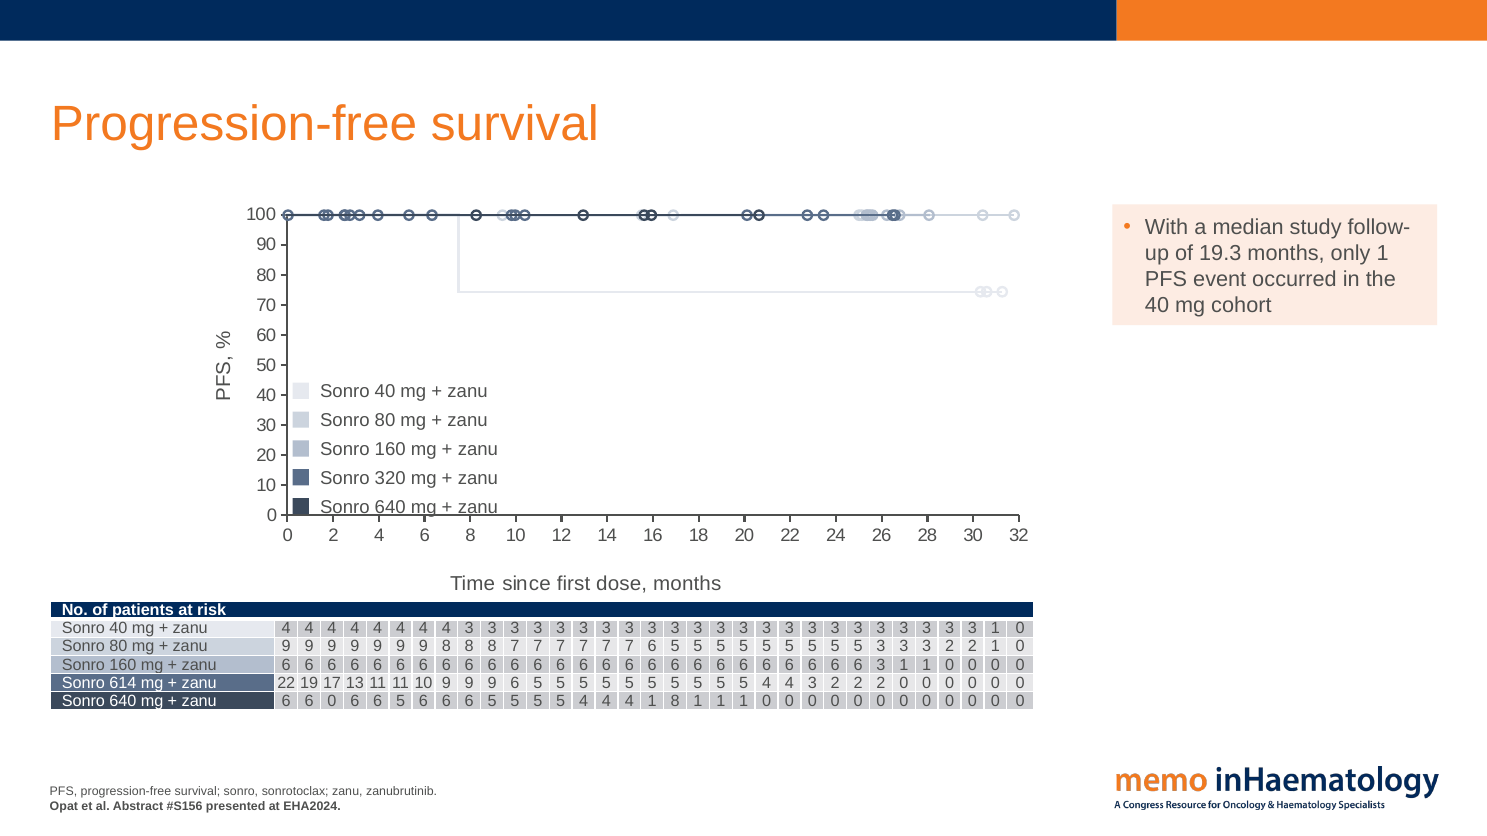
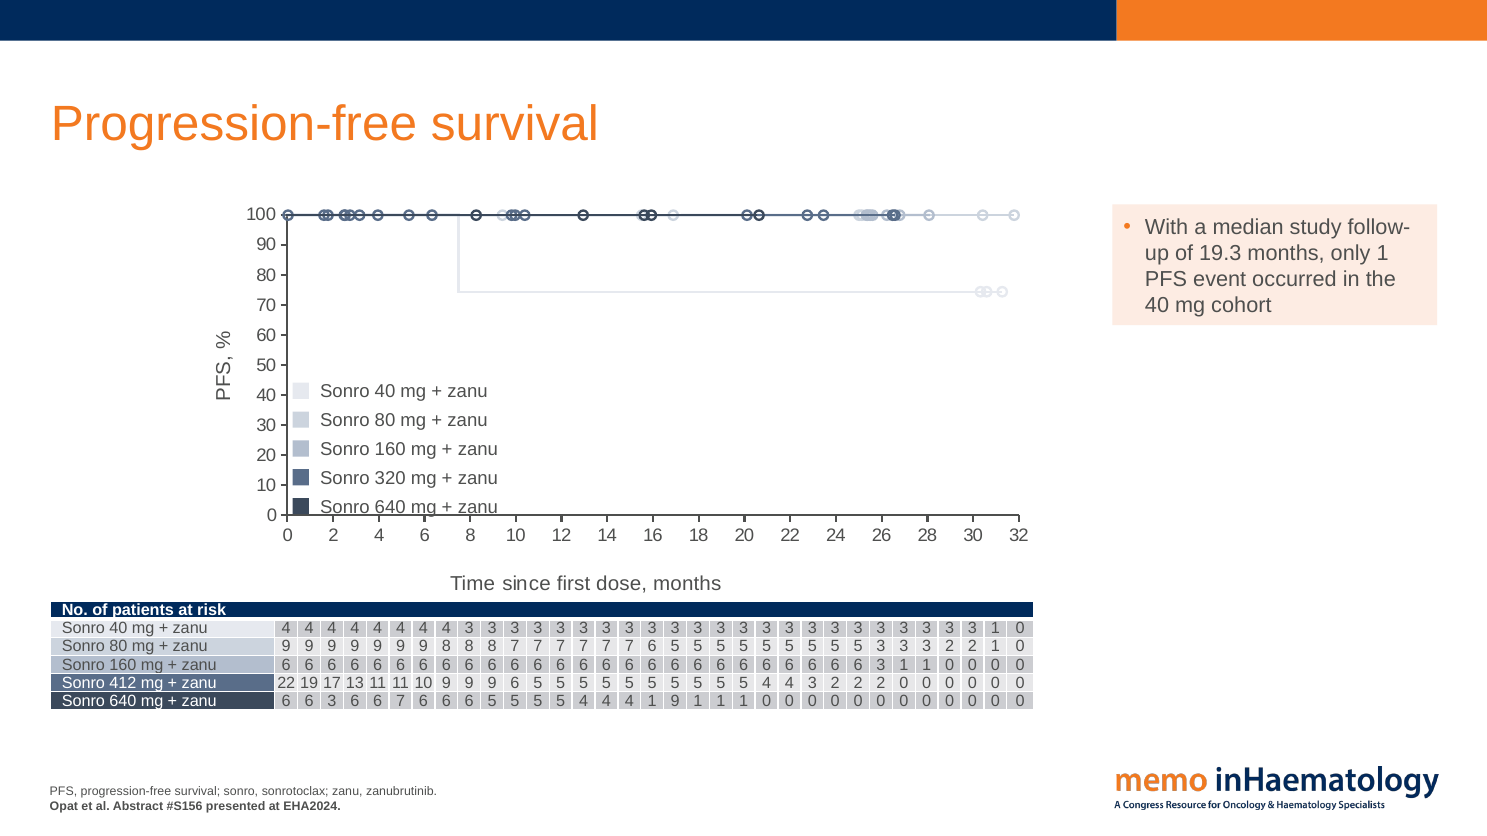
614: 614 -> 412 (123, 683)
zanu 6 6 0: 0 -> 3 (332, 701)
5: 5 -> 7 (401, 701)
1 8: 8 -> 9 (675, 701)
